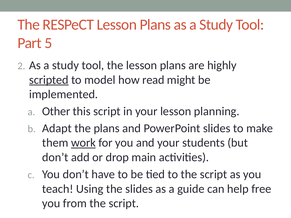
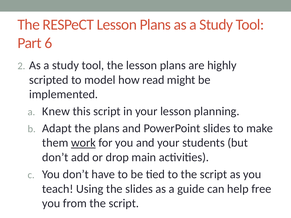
5: 5 -> 6 (48, 43)
scripted underline: present -> none (49, 80)
Other: Other -> Knew (56, 111)
